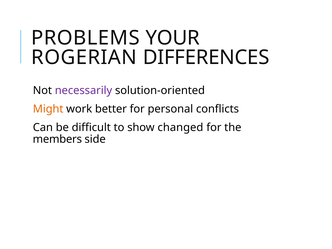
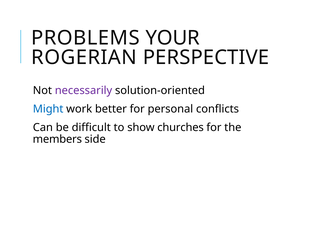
DIFFERENCES: DIFFERENCES -> PERSPECTIVE (206, 57)
Might colour: orange -> blue (48, 109)
changed: changed -> churches (181, 127)
